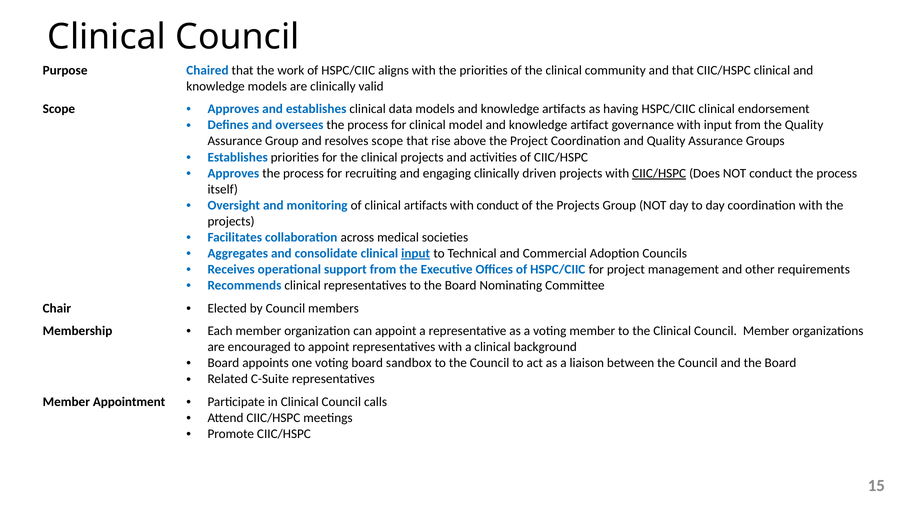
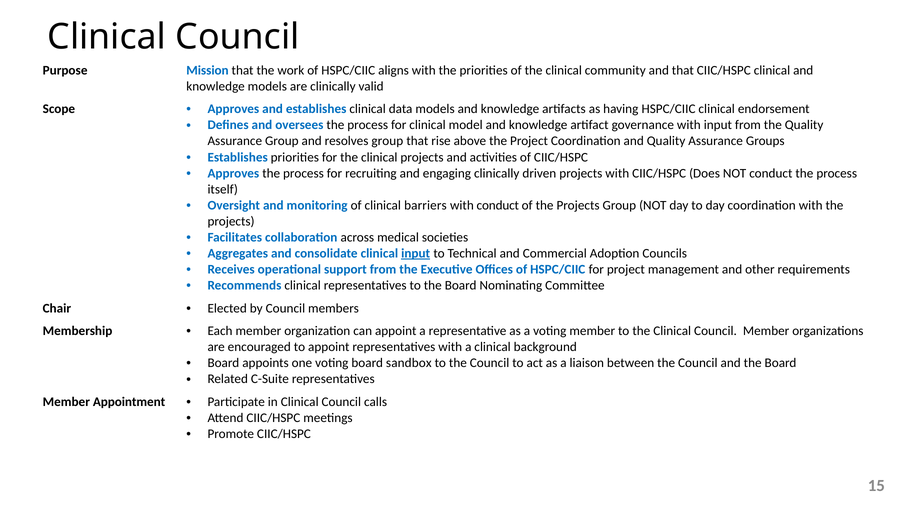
Chaired: Chaired -> Mission (207, 70)
resolves scope: scope -> group (387, 141)
CIIC/HSPC underline: present -> none (659, 173)
clinical artifacts: artifacts -> barriers (425, 205)
